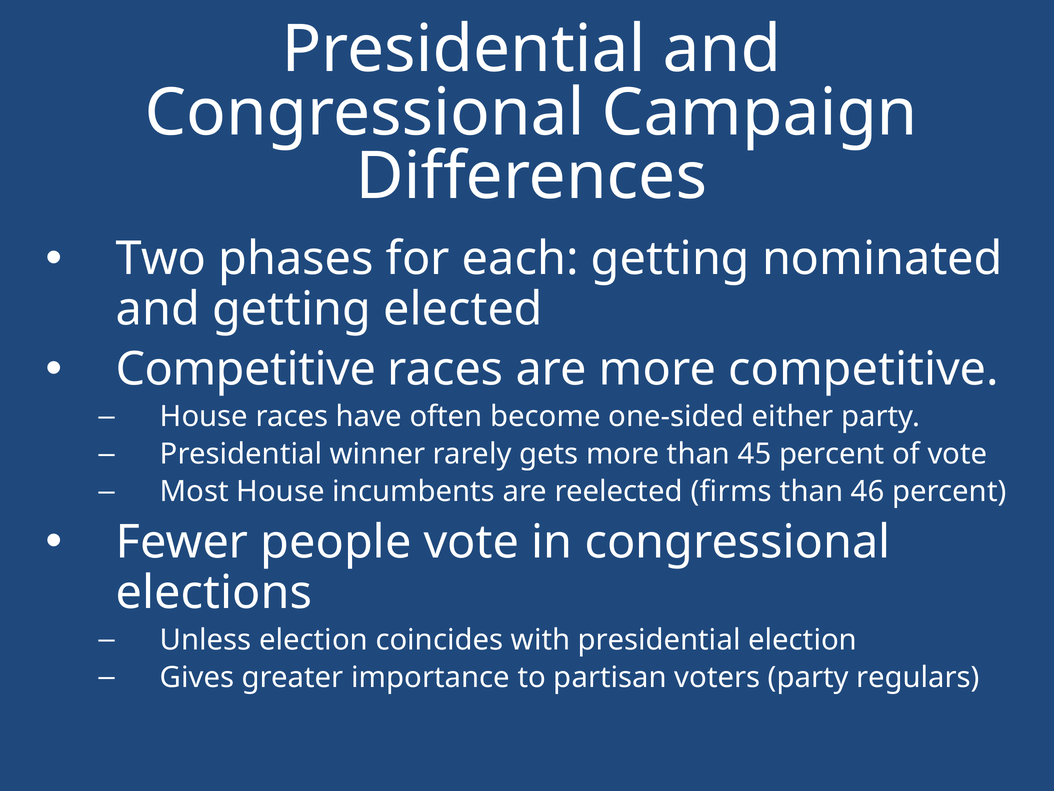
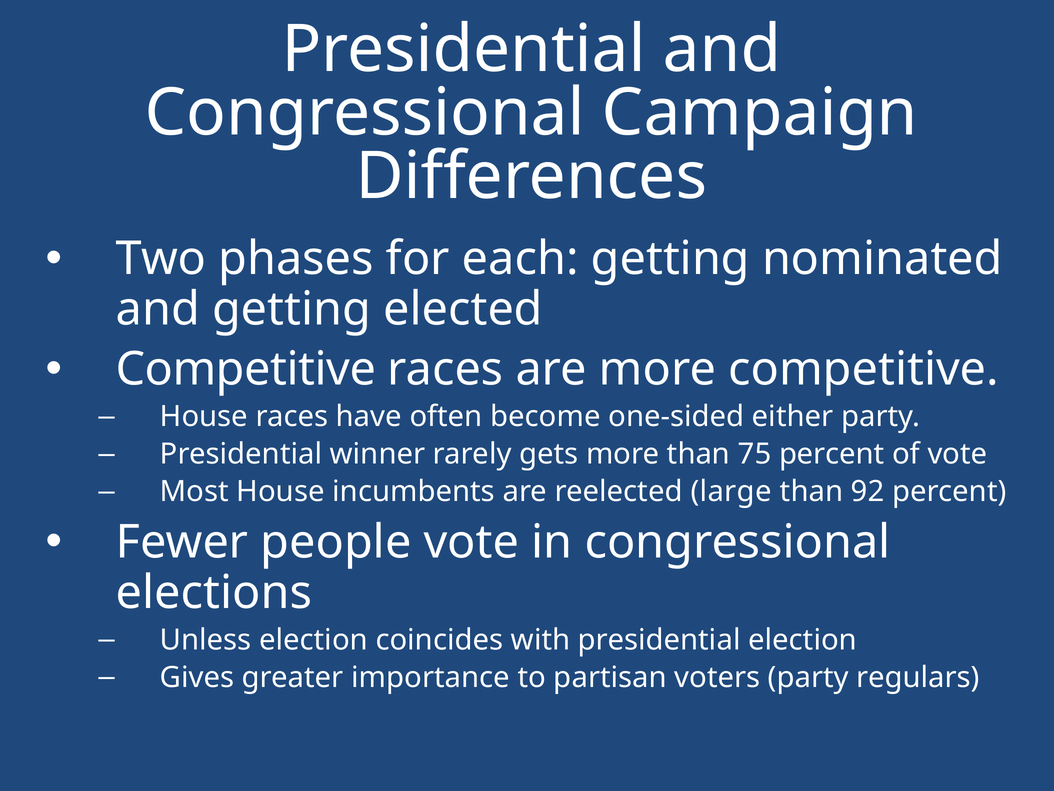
45: 45 -> 75 (755, 454)
firms: firms -> large (731, 491)
46: 46 -> 92 (868, 491)
